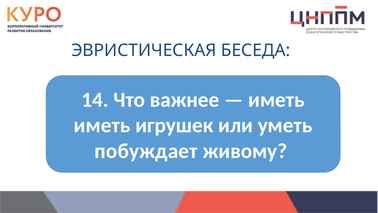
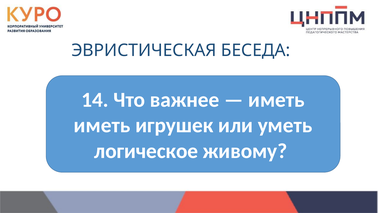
побуждает: побуждает -> логическое (146, 151)
